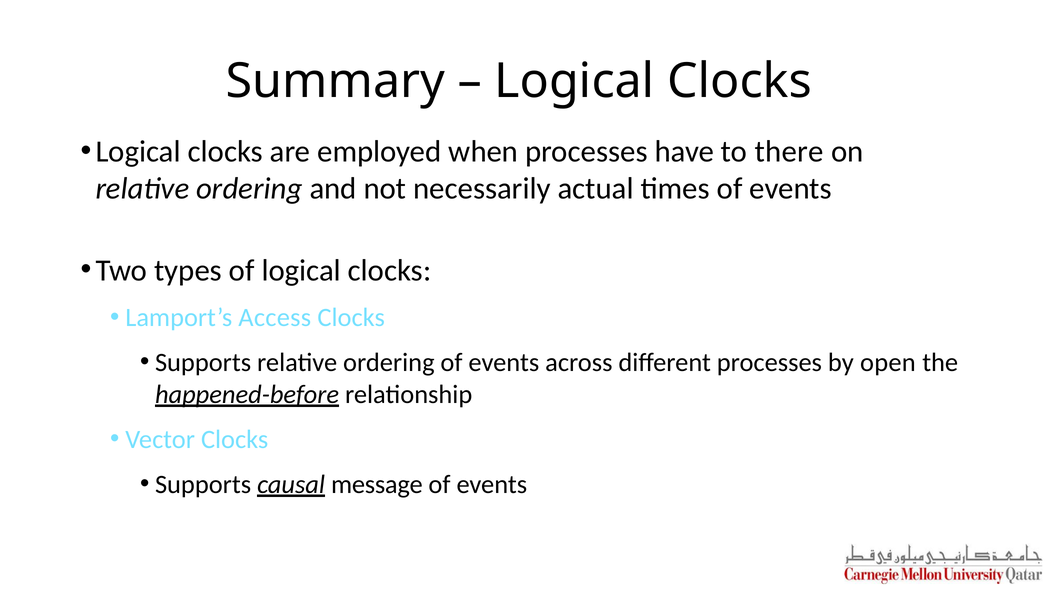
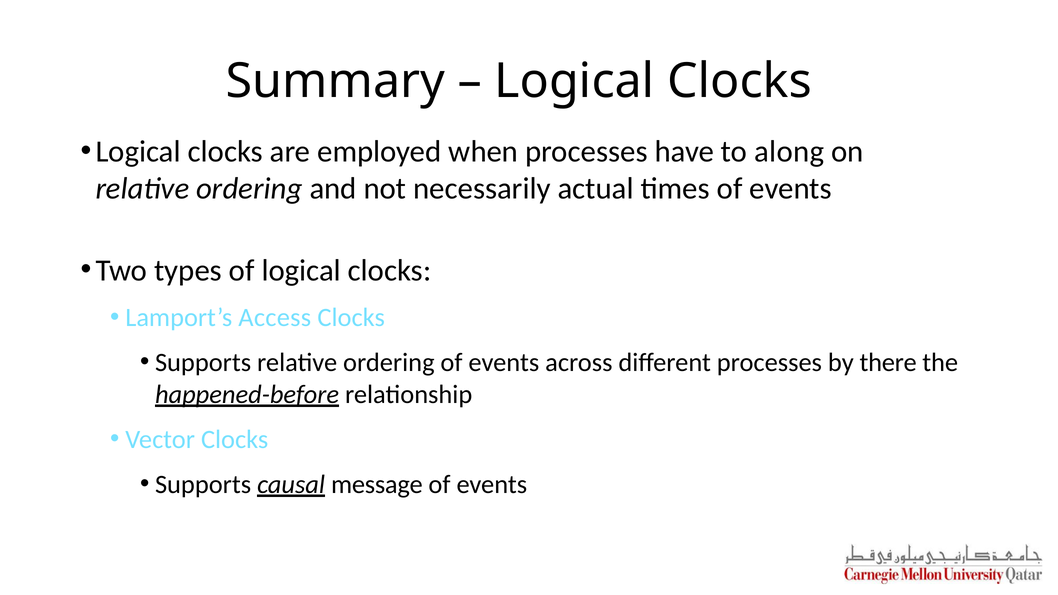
there: there -> along (789, 152)
open: open -> there (888, 363)
